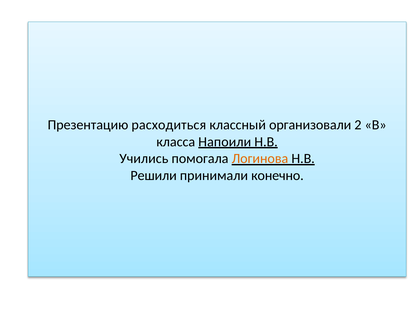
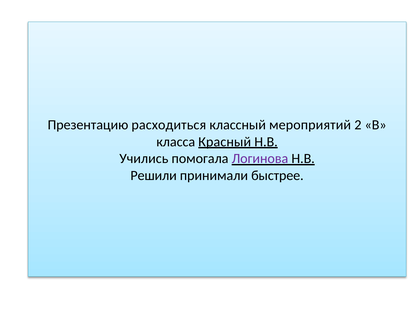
организовали: организовали -> мероприятий (310, 125)
Напоили: Напоили -> Красный (225, 142)
Логинова colour: orange -> purple (260, 159)
конечно: конечно -> быстрее (277, 175)
